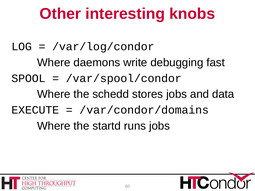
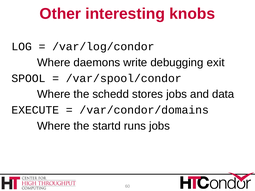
fast: fast -> exit (216, 63)
